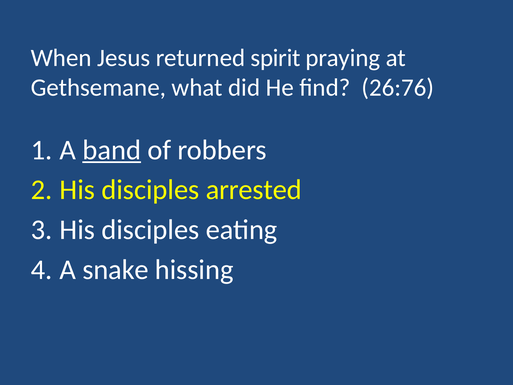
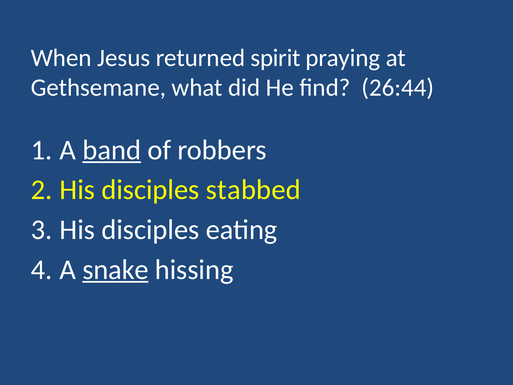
26:76: 26:76 -> 26:44 (398, 88)
arrested: arrested -> stabbed (253, 190)
snake underline: none -> present (116, 269)
